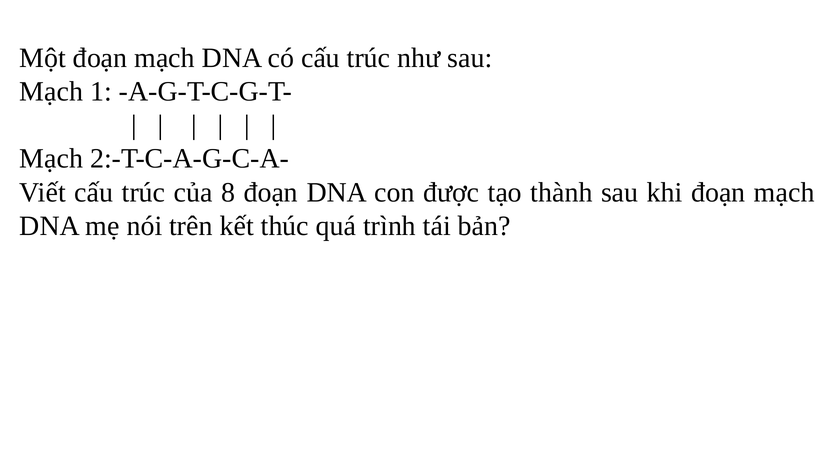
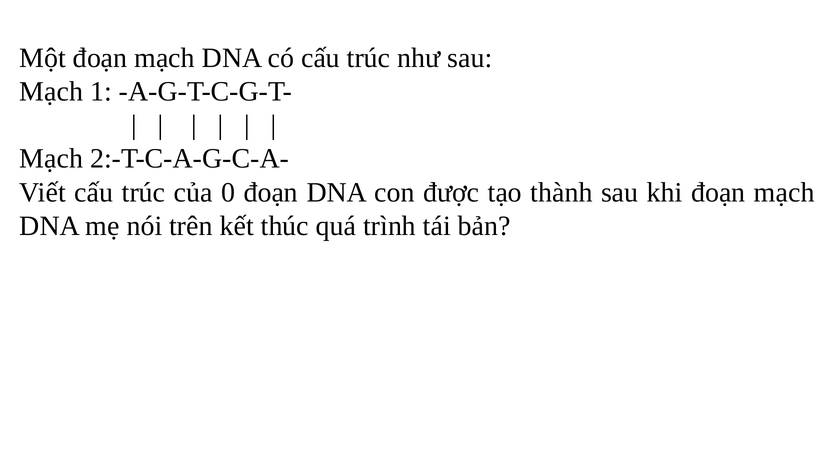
8: 8 -> 0 (228, 192)
